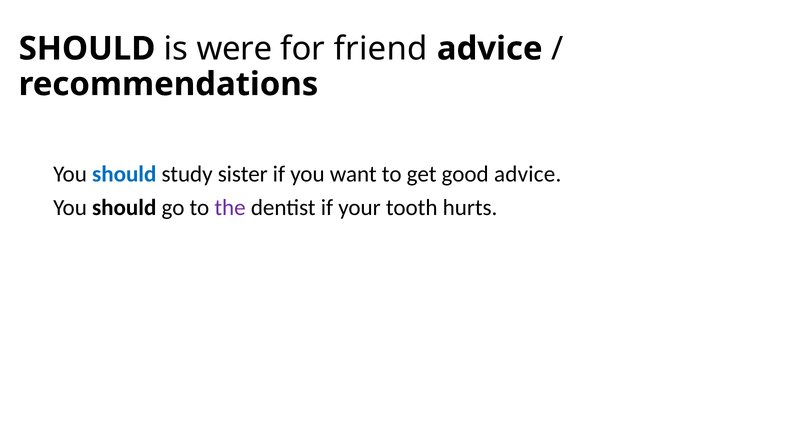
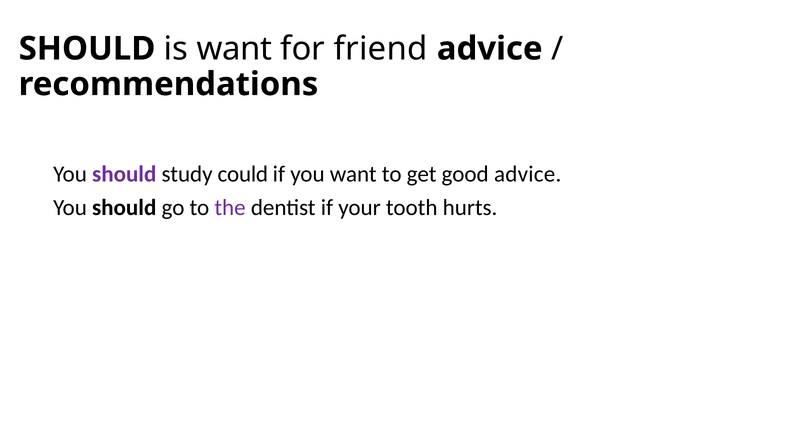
is were: were -> want (234, 49)
should colour: blue -> purple (124, 174)
sister: sister -> could (243, 174)
